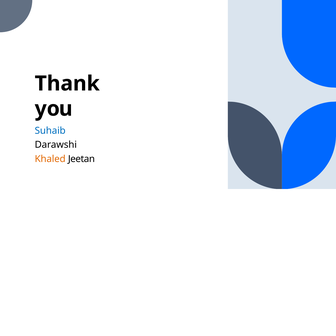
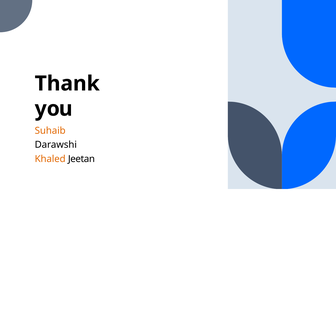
Suhaib colour: blue -> orange (50, 131)
